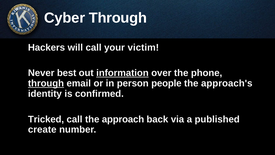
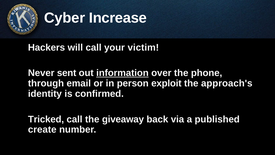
Cyber Through: Through -> Increase (118, 18)
best: best -> sent (67, 73)
through underline: present -> none (46, 83)
people: people -> exploit (166, 83)
approach: approach -> giveaway (123, 119)
